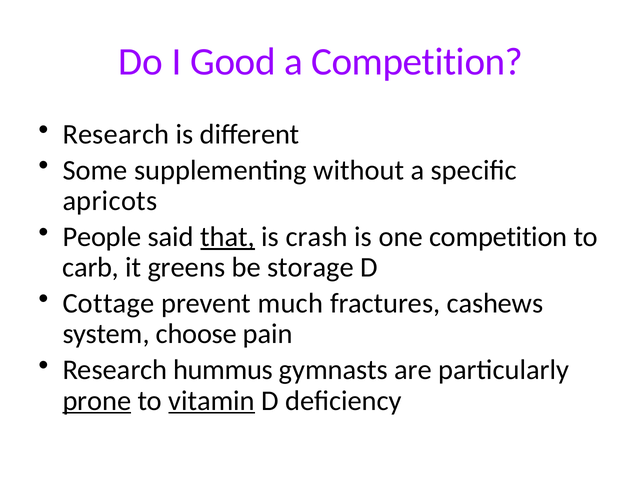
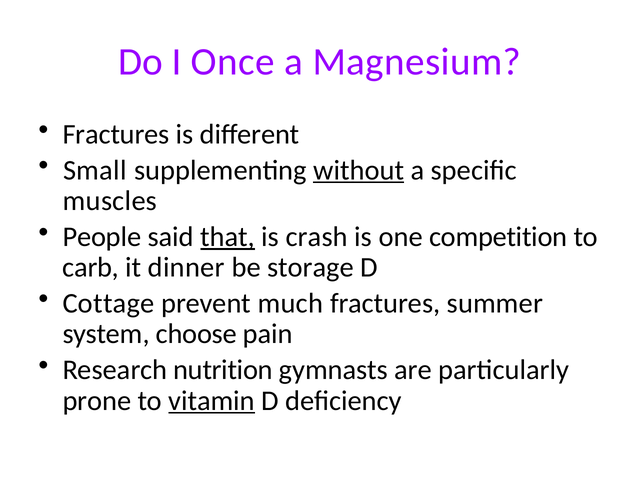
Good: Good -> Once (233, 62)
a Competition: Competition -> Magnesium (417, 62)
Research: Research -> Fractures (116, 134)
Some: Some -> Small (95, 170)
without underline: none -> present (359, 170)
apricots: apricots -> muscles (110, 201)
greens: greens -> dinner (186, 268)
cashews: cashews -> summer (495, 304)
hummus: hummus -> nutrition (223, 370)
prone underline: present -> none (97, 401)
